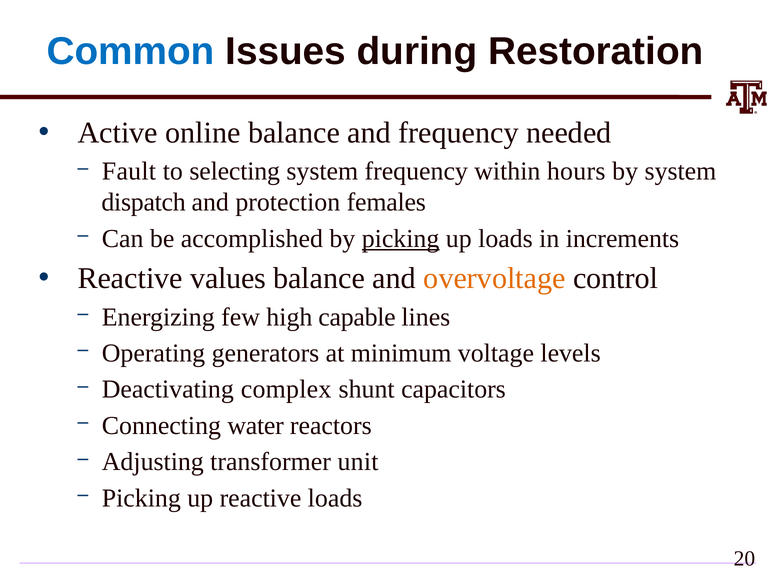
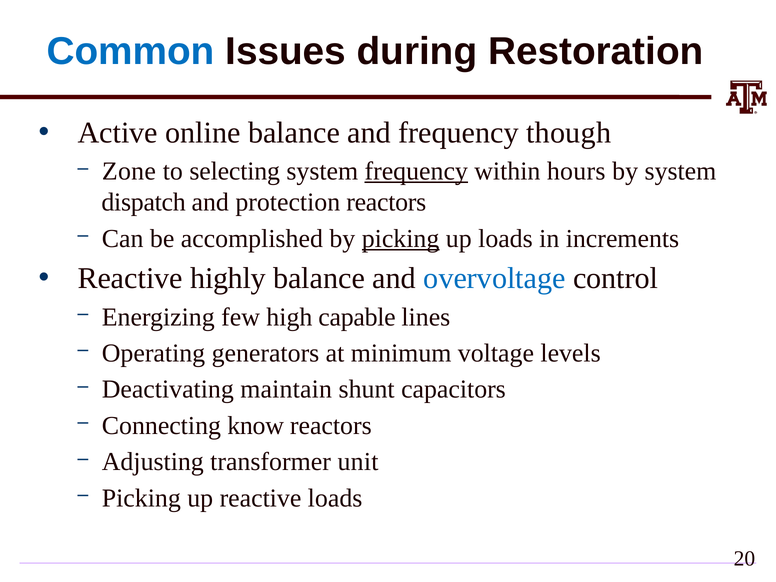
needed: needed -> though (569, 133)
Fault: Fault -> Zone (129, 171)
frequency underline: none -> present (416, 171)
protection females: females -> reactors (386, 202)
values: values -> highly (228, 278)
overvoltage colour: orange -> blue (494, 278)
complex: complex -> maintain (286, 389)
water: water -> know (256, 426)
